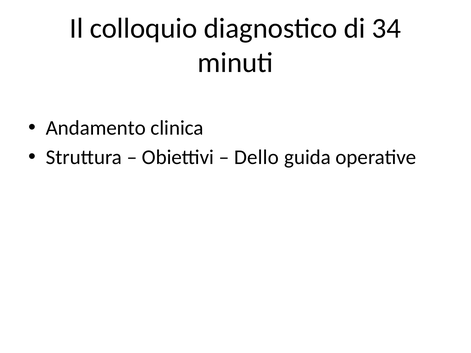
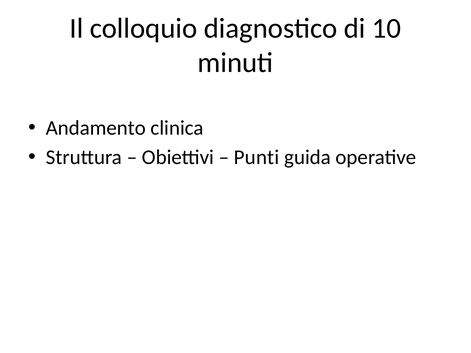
34: 34 -> 10 (387, 28)
Dello: Dello -> Punti (257, 157)
